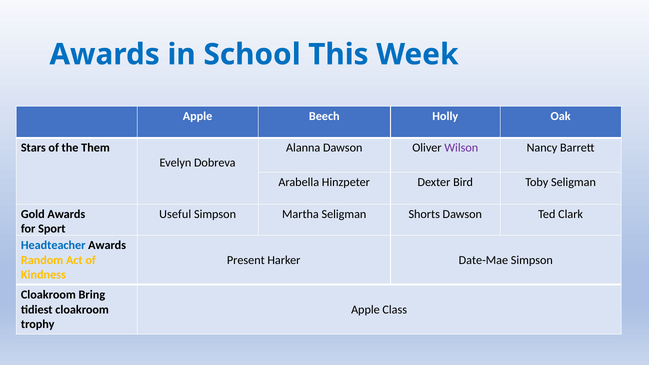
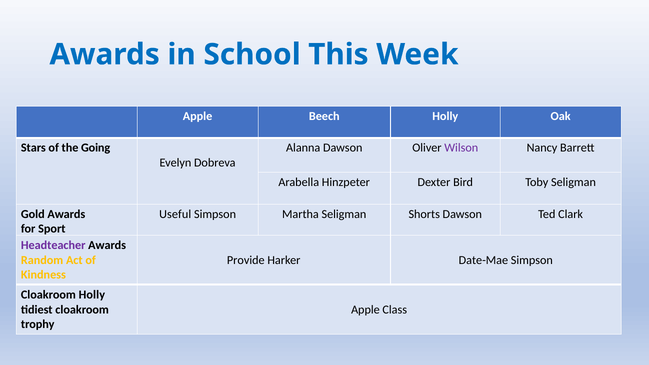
Them: Them -> Going (96, 148)
Headteacher colour: blue -> purple (53, 245)
Present: Present -> Provide (246, 260)
Cloakroom Bring: Bring -> Holly (92, 295)
